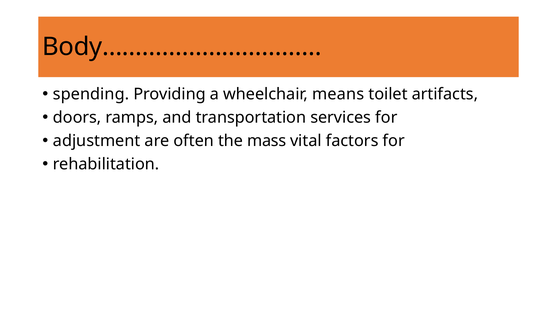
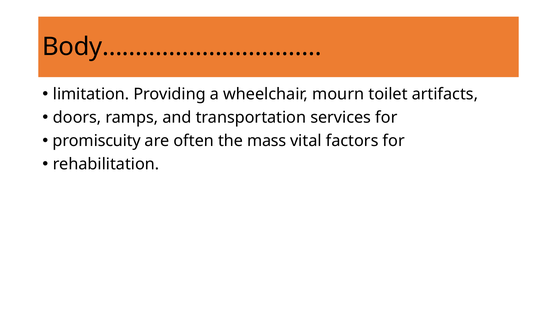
spending: spending -> limitation (91, 94)
means: means -> mourn (338, 94)
adjustment: adjustment -> promiscuity (97, 141)
